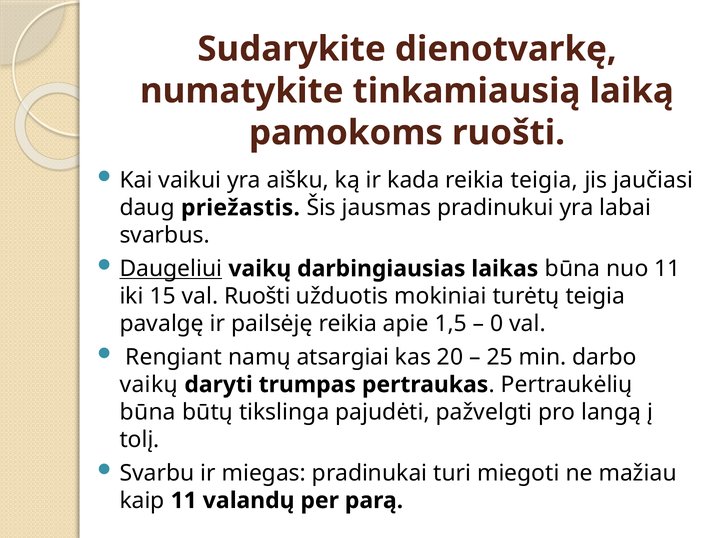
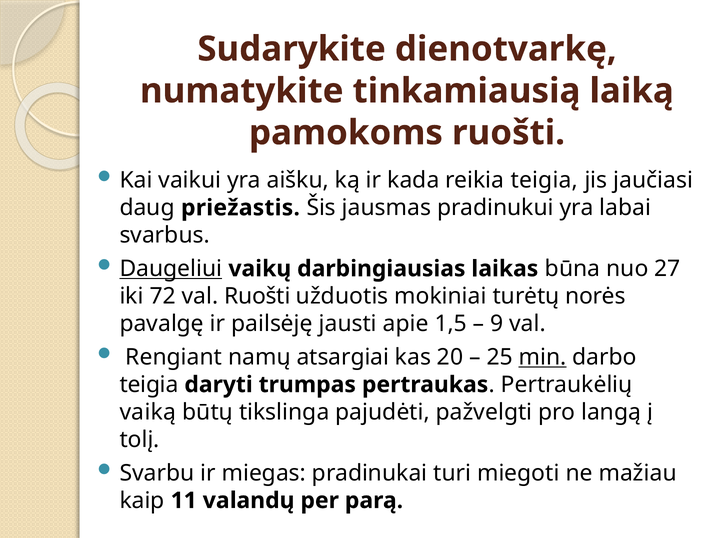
nuo 11: 11 -> 27 (667, 269)
15: 15 -> 72 (163, 296)
turėtų teigia: teigia -> norės (595, 296)
pailsėję reikia: reikia -> jausti (348, 324)
0: 0 -> 9 (497, 324)
min underline: none -> present (543, 357)
vaikų: vaikų -> teigia (149, 385)
būna: būna -> vaiką (148, 412)
